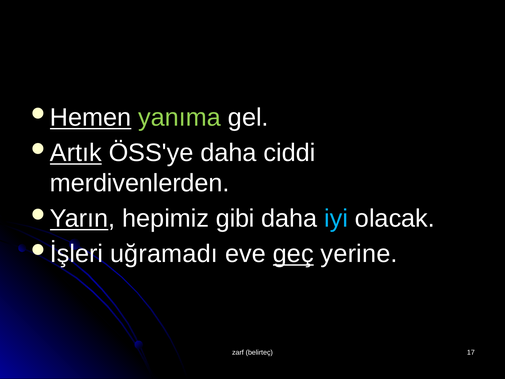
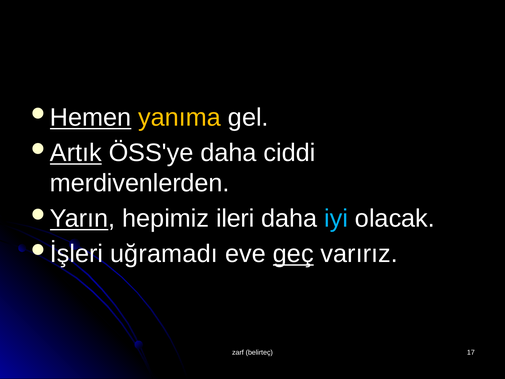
yanıma colour: light green -> yellow (180, 117)
gibi: gibi -> ileri (235, 218)
yerine: yerine -> varırız (359, 254)
